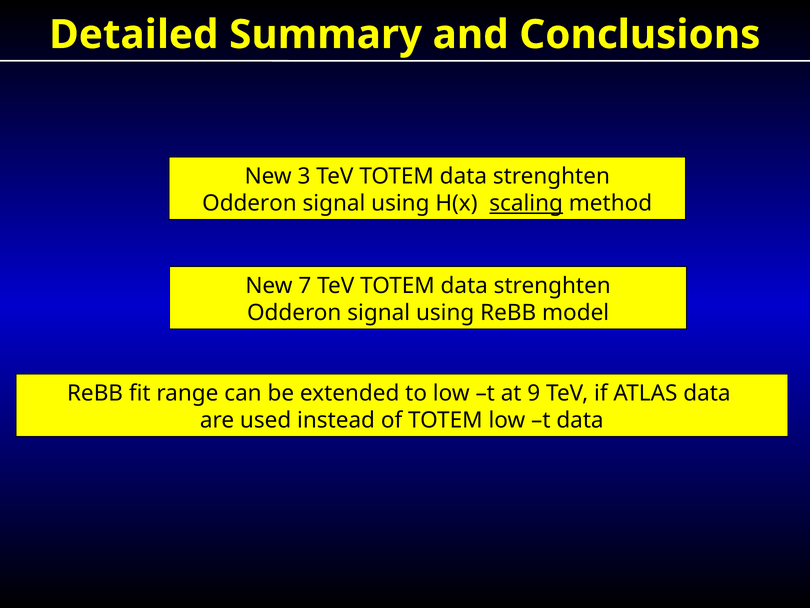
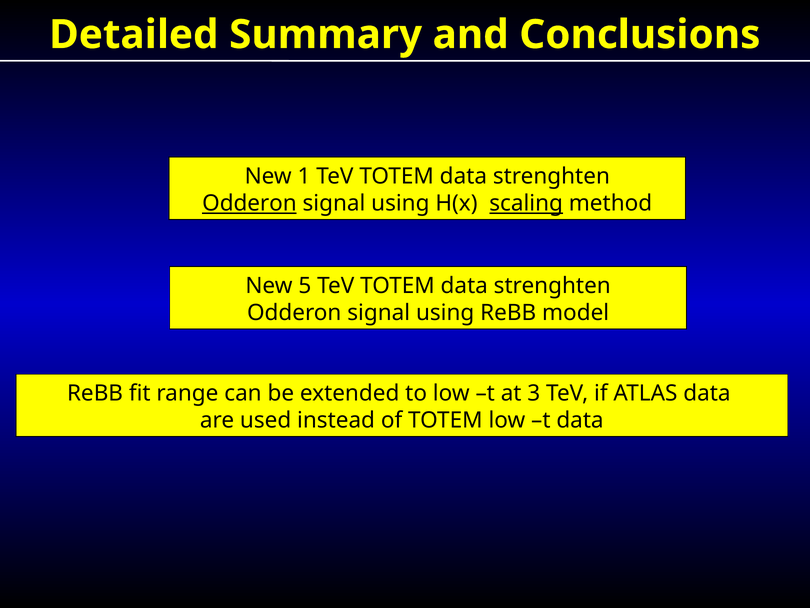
3: 3 -> 1 (304, 176)
Odderon underline: none -> present (249, 203)
7: 7 -> 5 (305, 286)
9: 9 -> 3 (534, 393)
